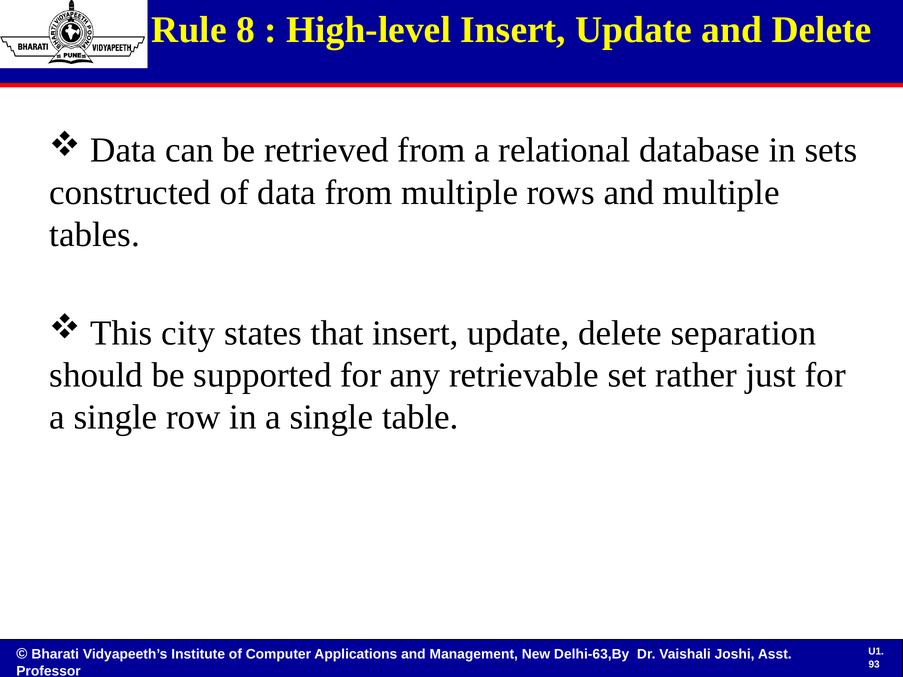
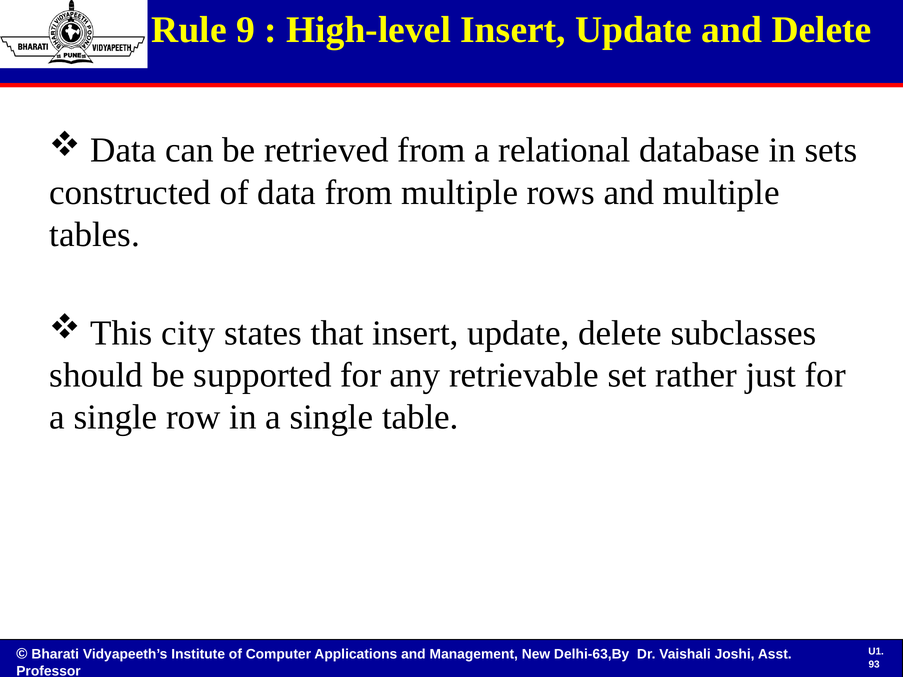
8: 8 -> 9 (245, 30)
separation: separation -> subclasses (743, 333)
